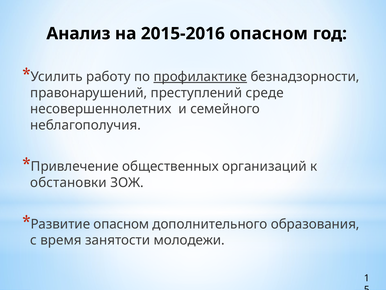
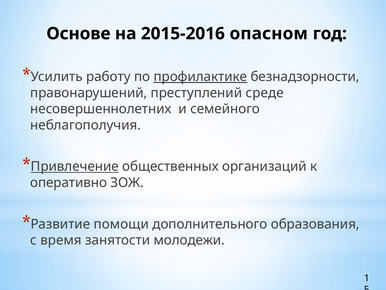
Анализ: Анализ -> Основе (78, 34)
Привлечение underline: none -> present (75, 166)
обстановки: обстановки -> оперативно (69, 182)
Развитие опасном: опасном -> помощи (121, 224)
